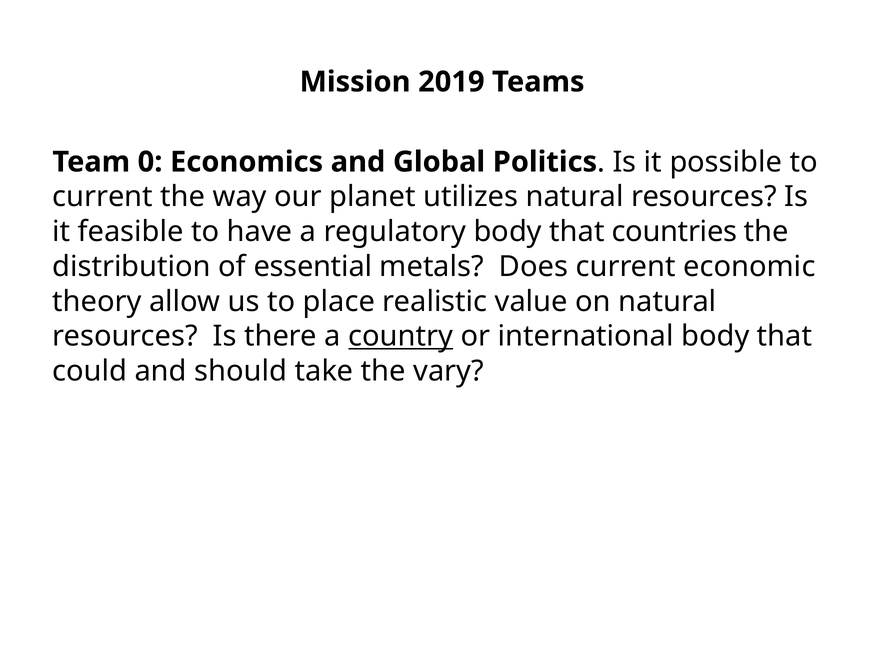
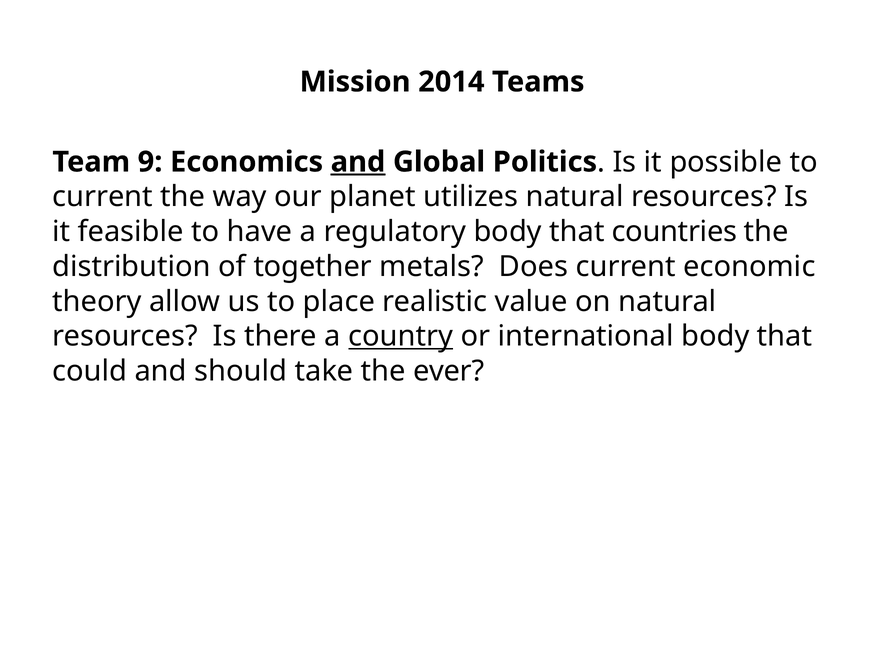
2019: 2019 -> 2014 (451, 82)
0: 0 -> 9 (150, 162)
and underline: none -> present (358, 162)
essential: essential -> together (313, 267)
vary: vary -> ever (449, 371)
